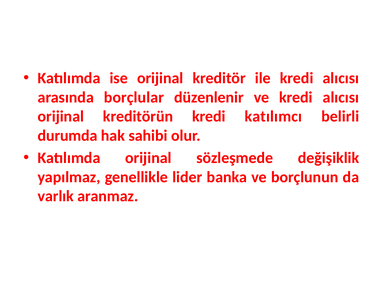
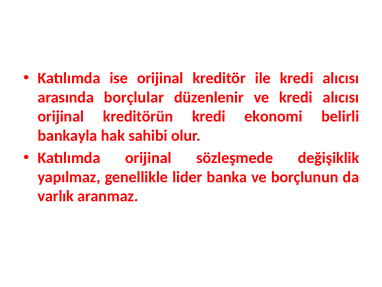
katılımcı: katılımcı -> ekonomi (273, 116)
durumda: durumda -> bankayla (68, 135)
